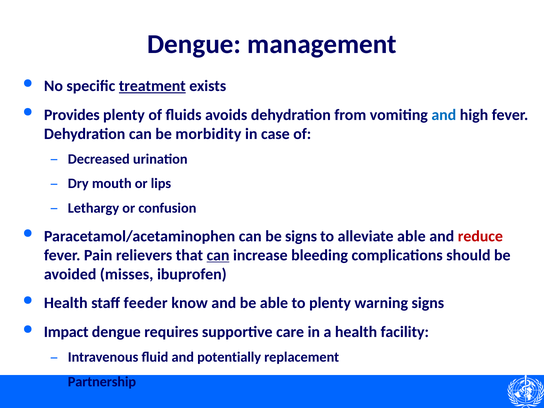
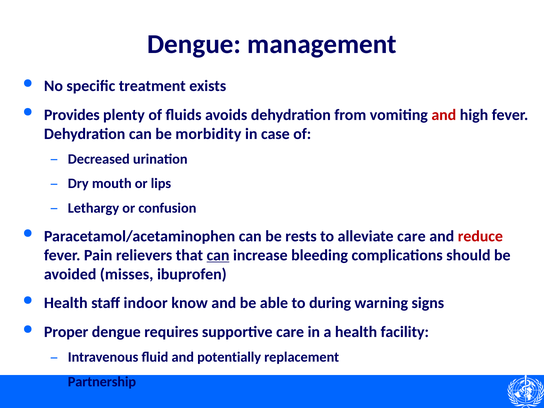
treatment underline: present -> none (152, 86)
and colour: blue -> red (444, 115)
be signs: signs -> rests (301, 236)
alleviate able: able -> care (411, 236)
feeder: feeder -> indoor (146, 303)
to plenty: plenty -> during (330, 303)
Impact: Impact -> Proper (66, 332)
